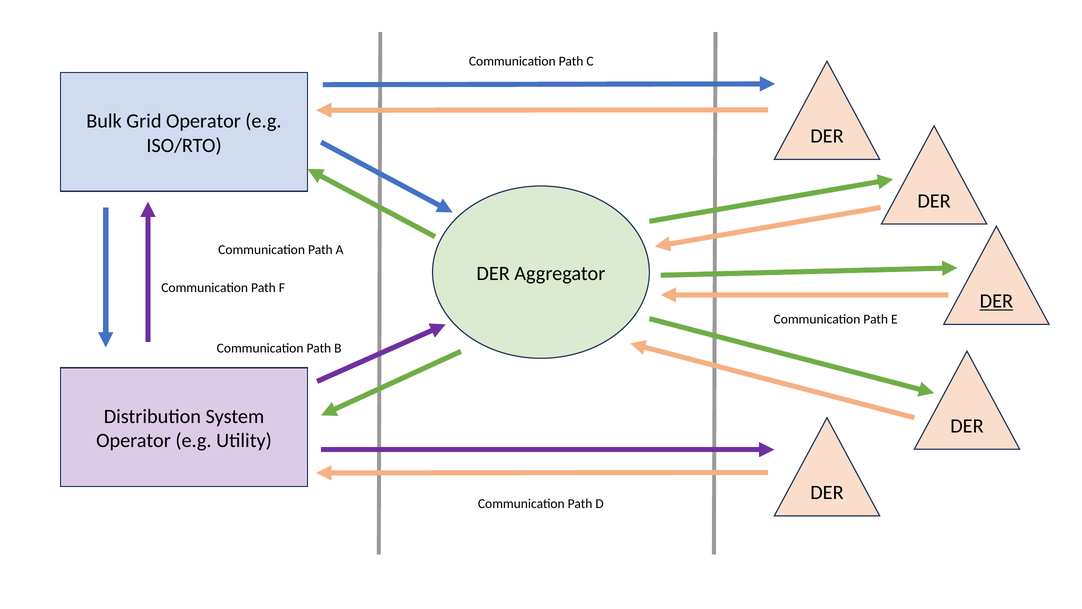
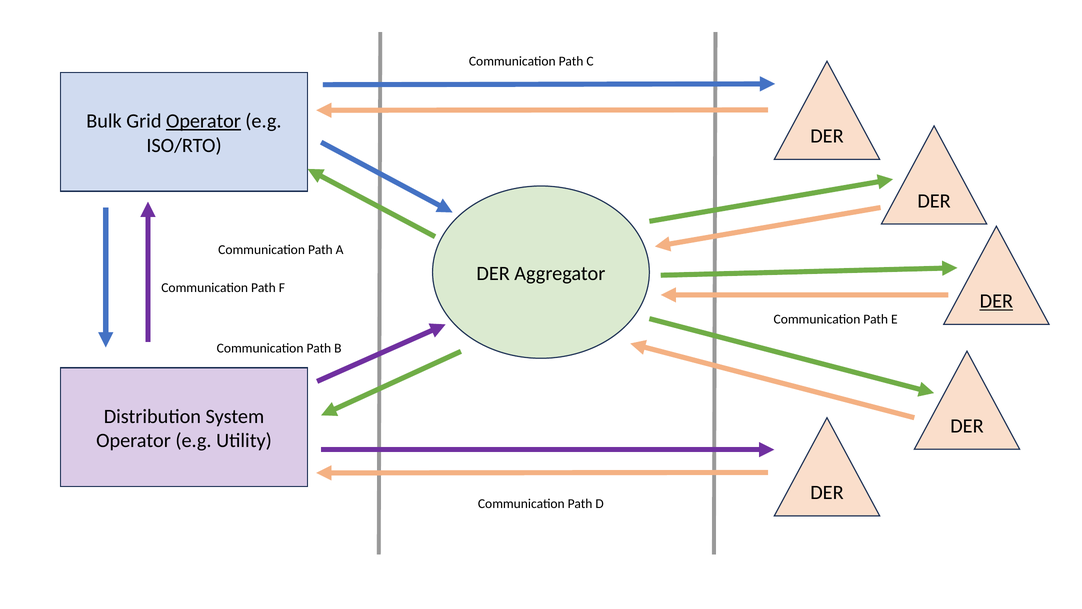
Operator underline: none -> present (203, 121)
